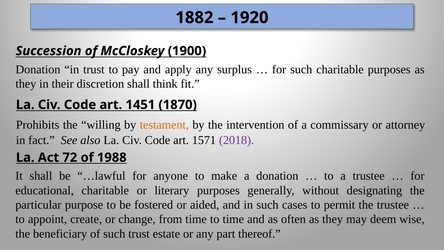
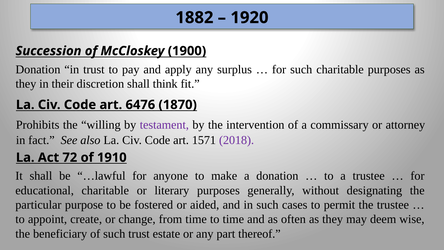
1451: 1451 -> 6476 (140, 105)
testament colour: orange -> purple (164, 125)
1988: 1988 -> 1910 (112, 157)
